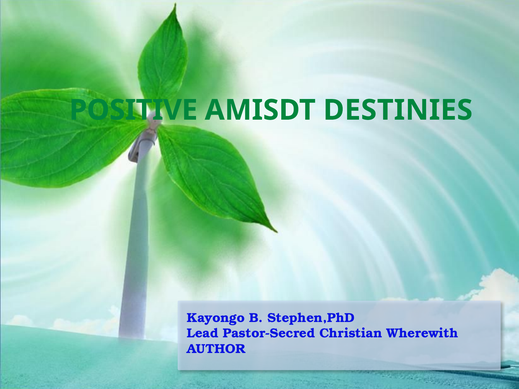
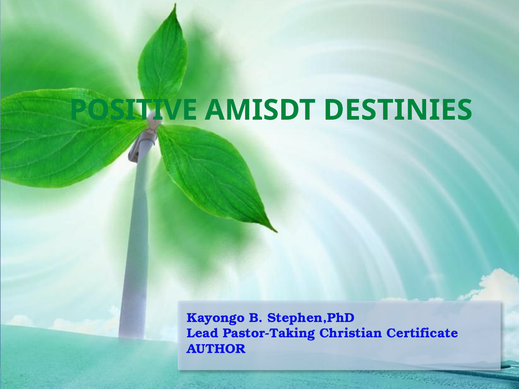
Pastor-Secred: Pastor-Secred -> Pastor-Taking (269, 334)
Wherewith: Wherewith -> Certificate (423, 334)
